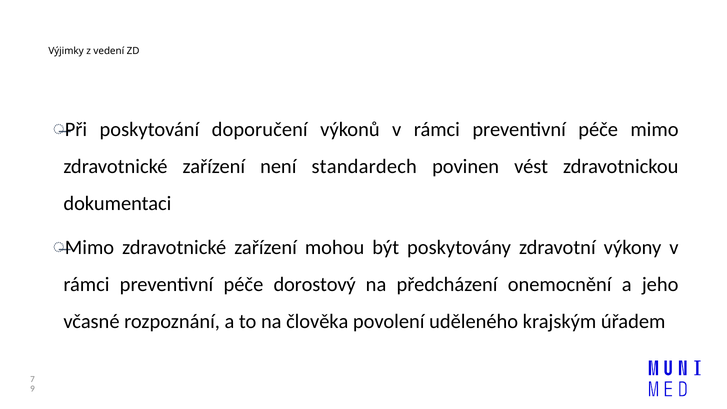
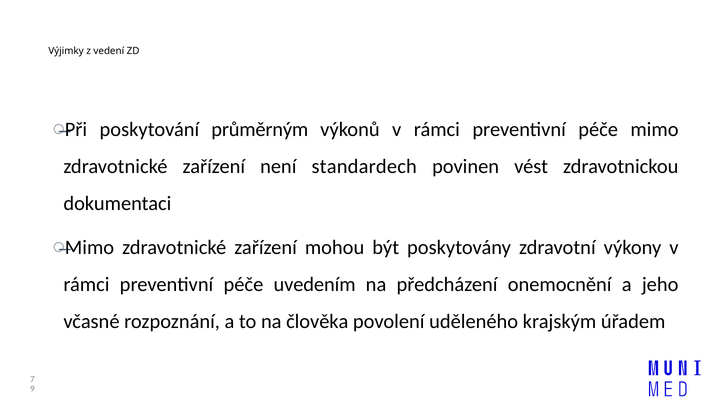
doporučení: doporučení -> průměrným (260, 130)
dorostový: dorostový -> uvedením (315, 285)
